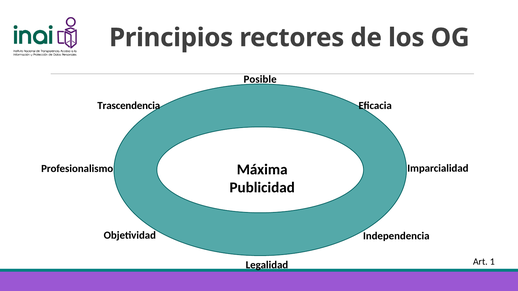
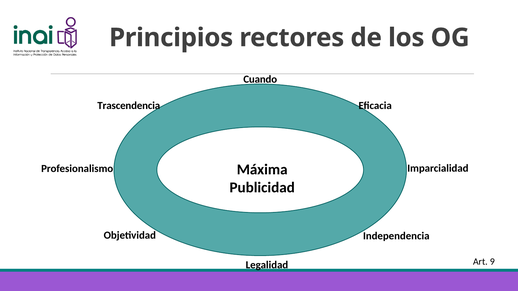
Posible: Posible -> Cuando (260, 79)
1: 1 -> 9 (492, 262)
